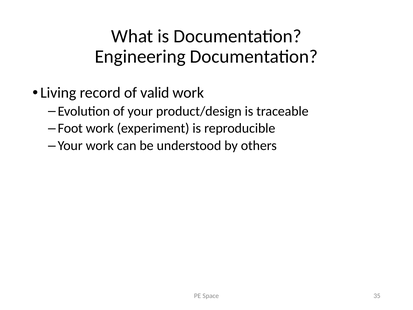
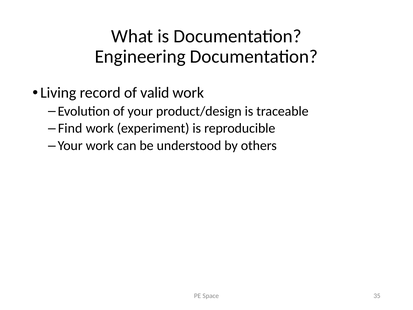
Foot: Foot -> Find (70, 128)
